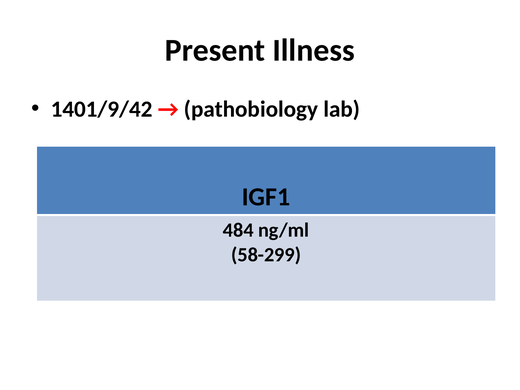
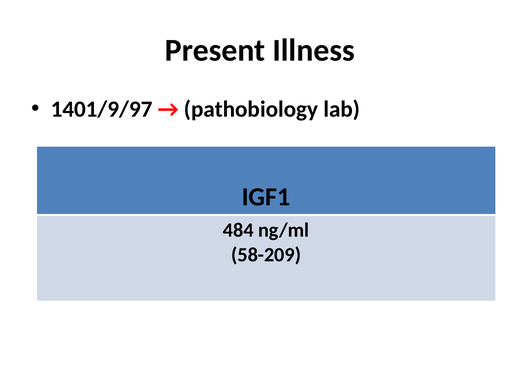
1401/9/42: 1401/9/42 -> 1401/9/97 (102, 109)
58-299: 58-299 -> 58-209 (266, 255)
